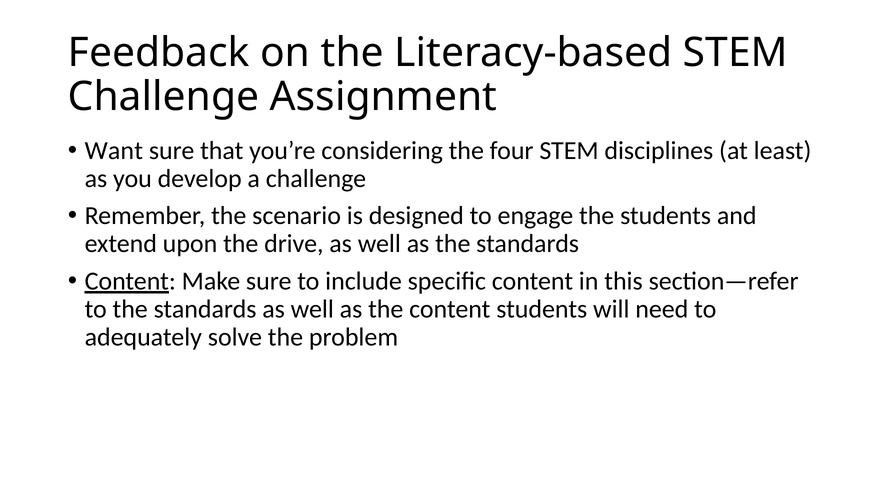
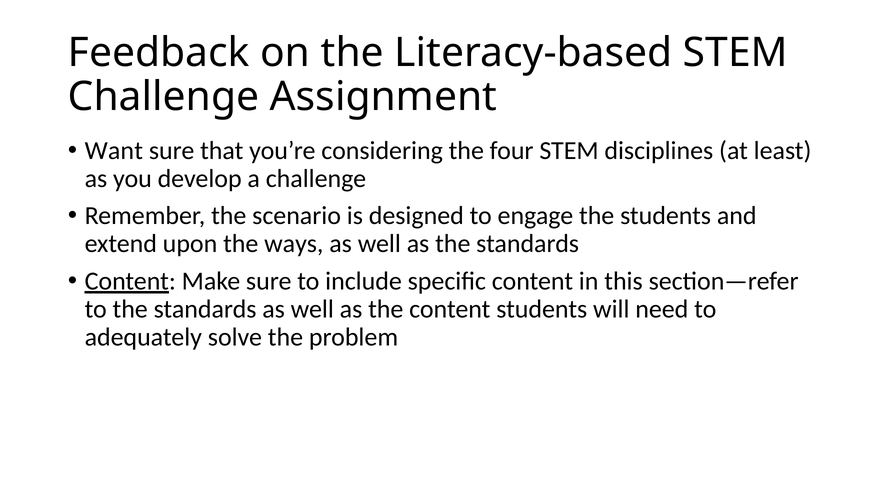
drive: drive -> ways (294, 244)
